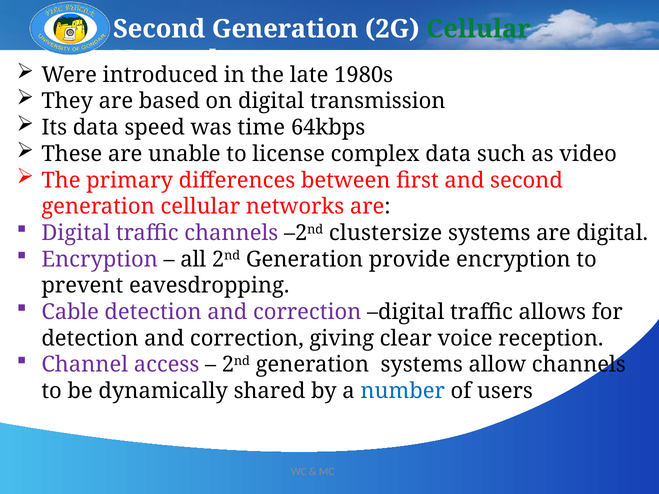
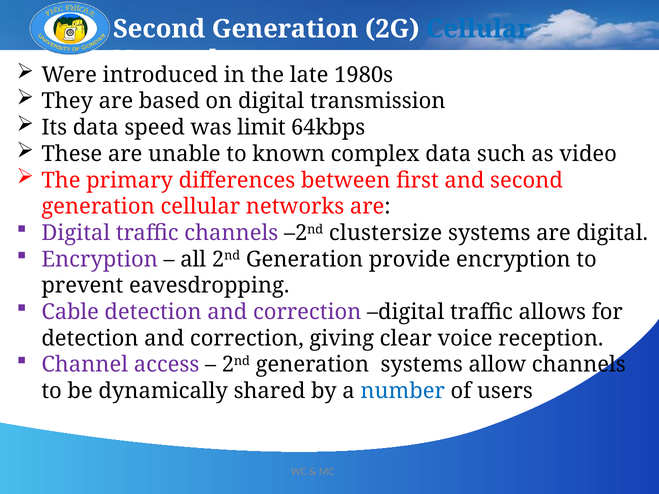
Cellular colour: green -> blue (478, 29)
time: time -> limit (261, 128)
license: license -> known (289, 154)
